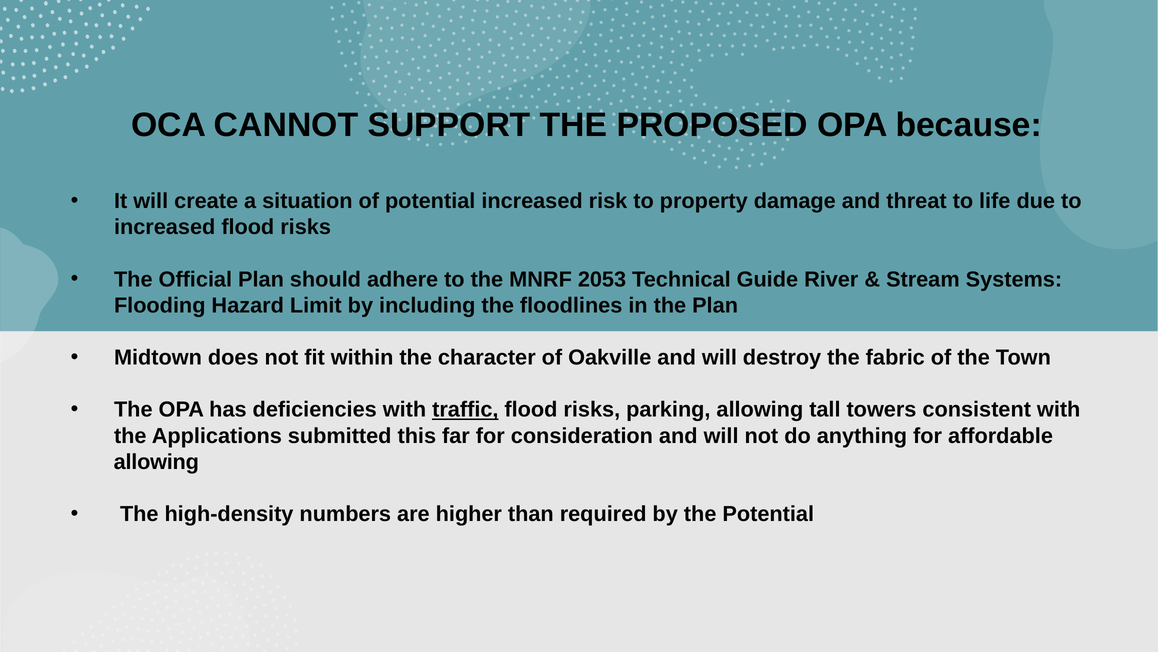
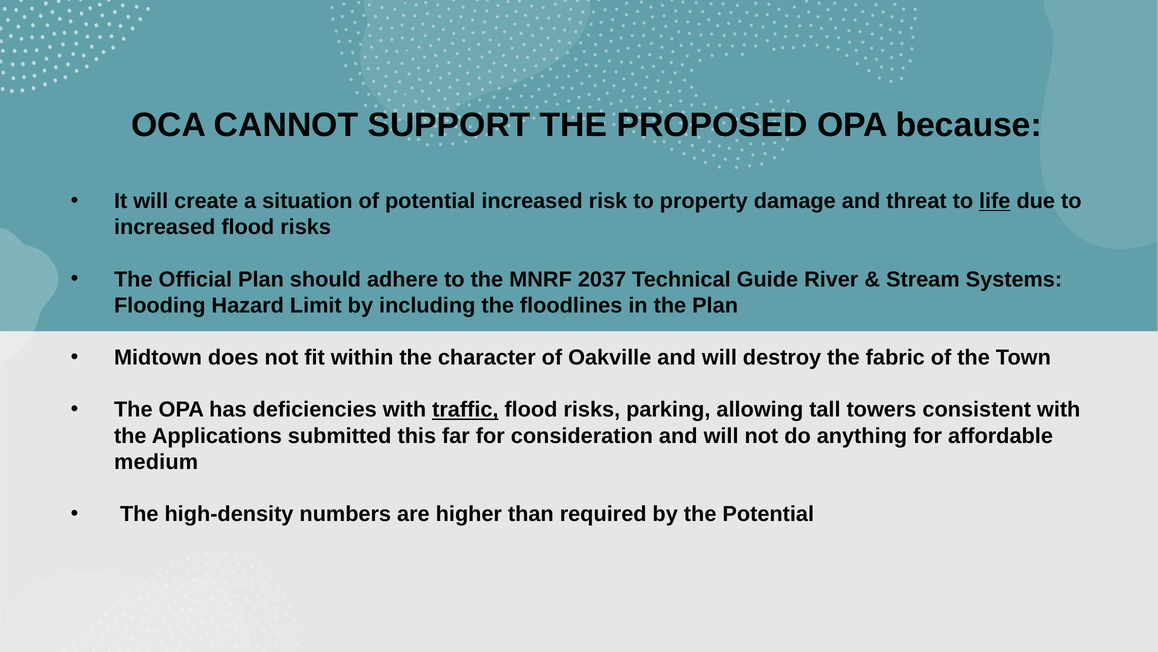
life underline: none -> present (995, 201)
2053: 2053 -> 2037 (602, 279)
allowing: allowing -> medium (156, 461)
